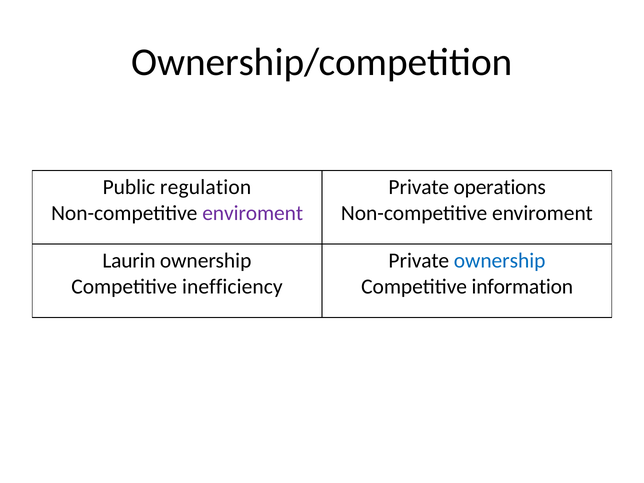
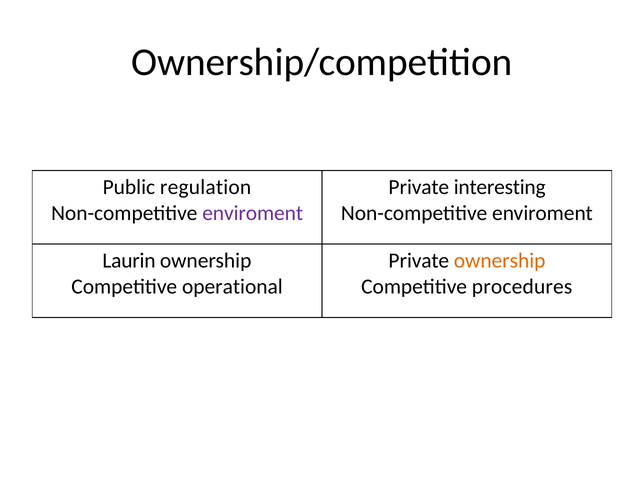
operations: operations -> interesting (500, 187)
ownership colour: blue -> orange (500, 261)
inefficiency: inefficiency -> operational (232, 287)
information: information -> procedures (522, 287)
